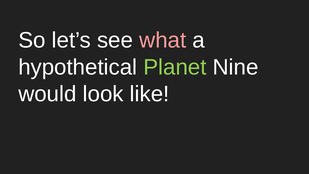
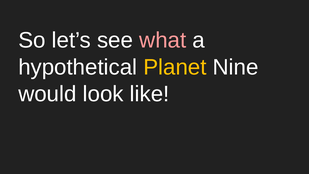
Planet colour: light green -> yellow (175, 67)
